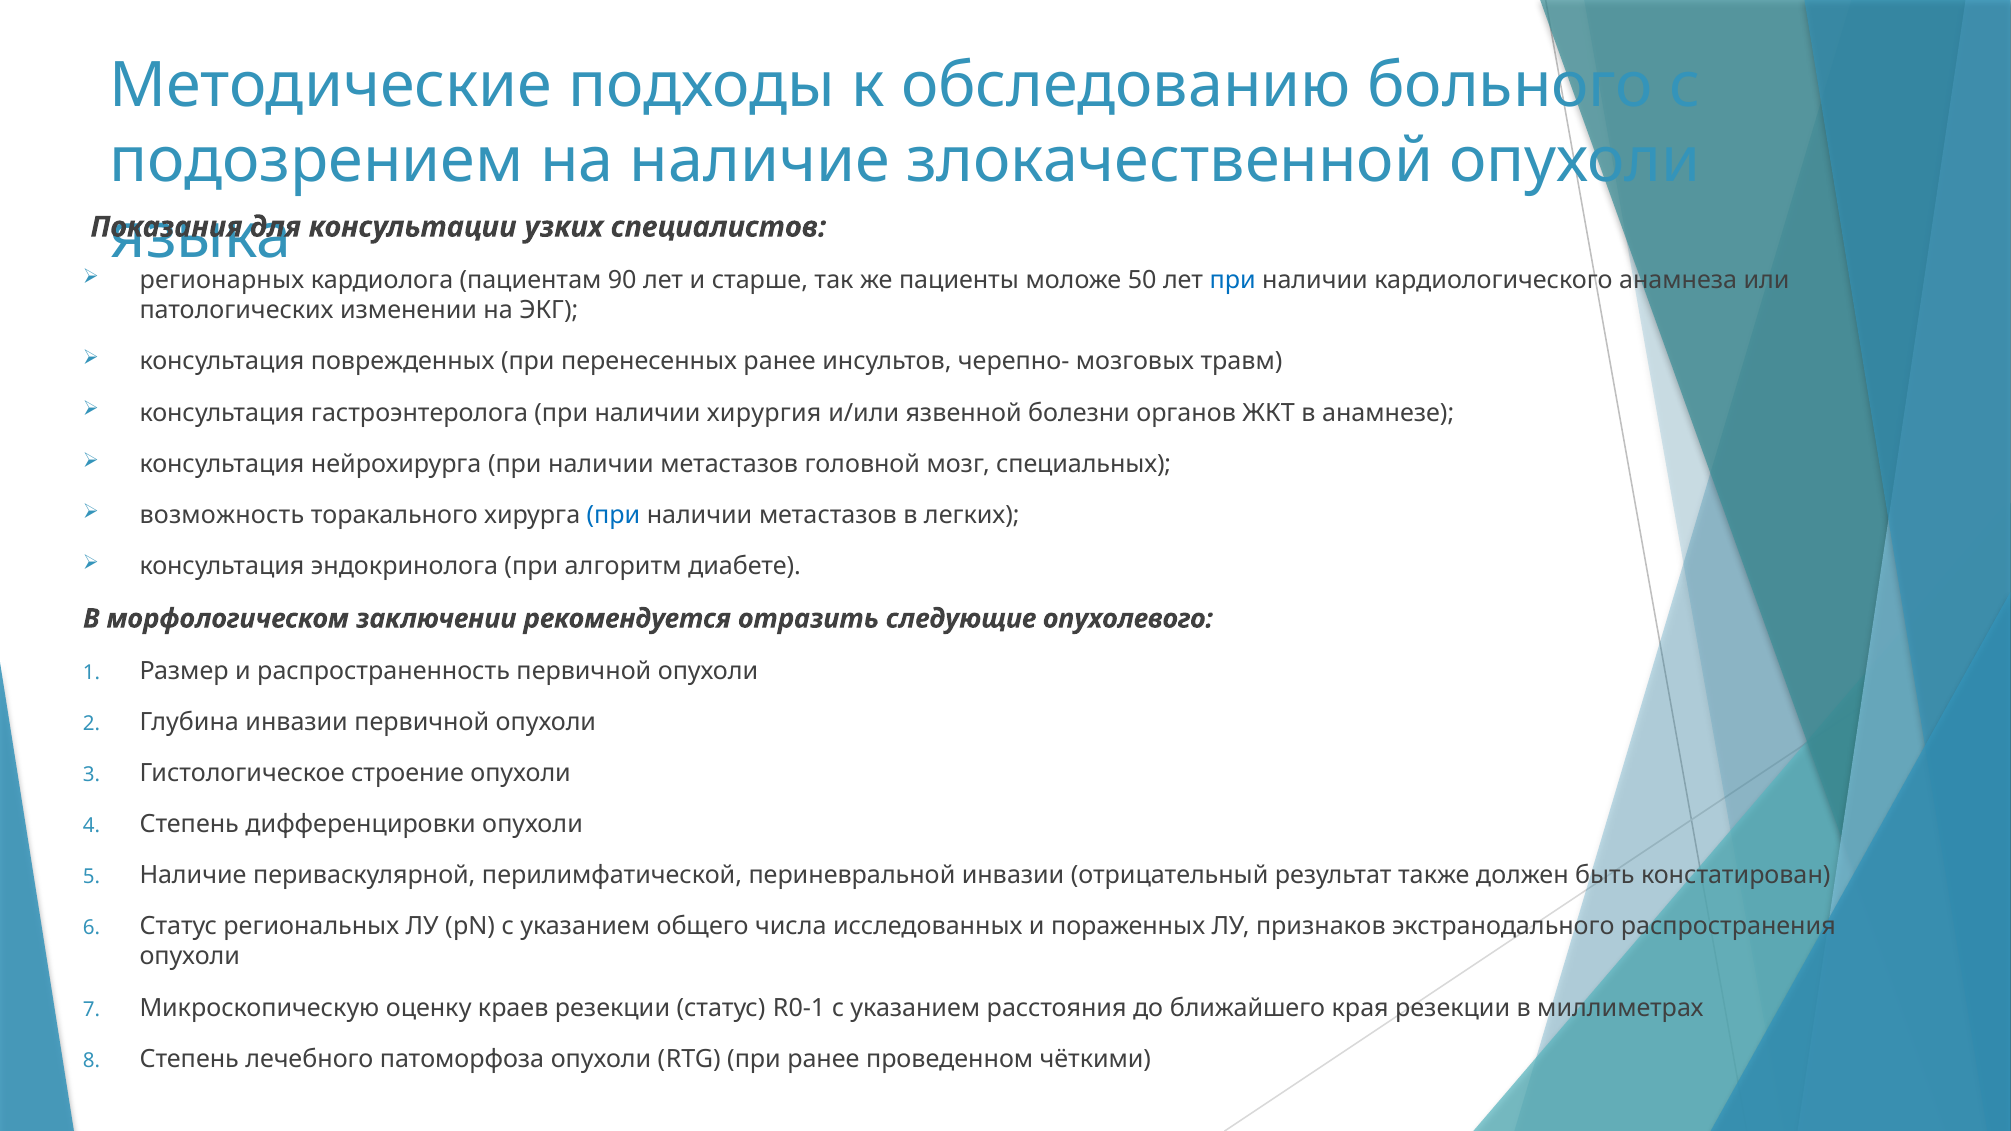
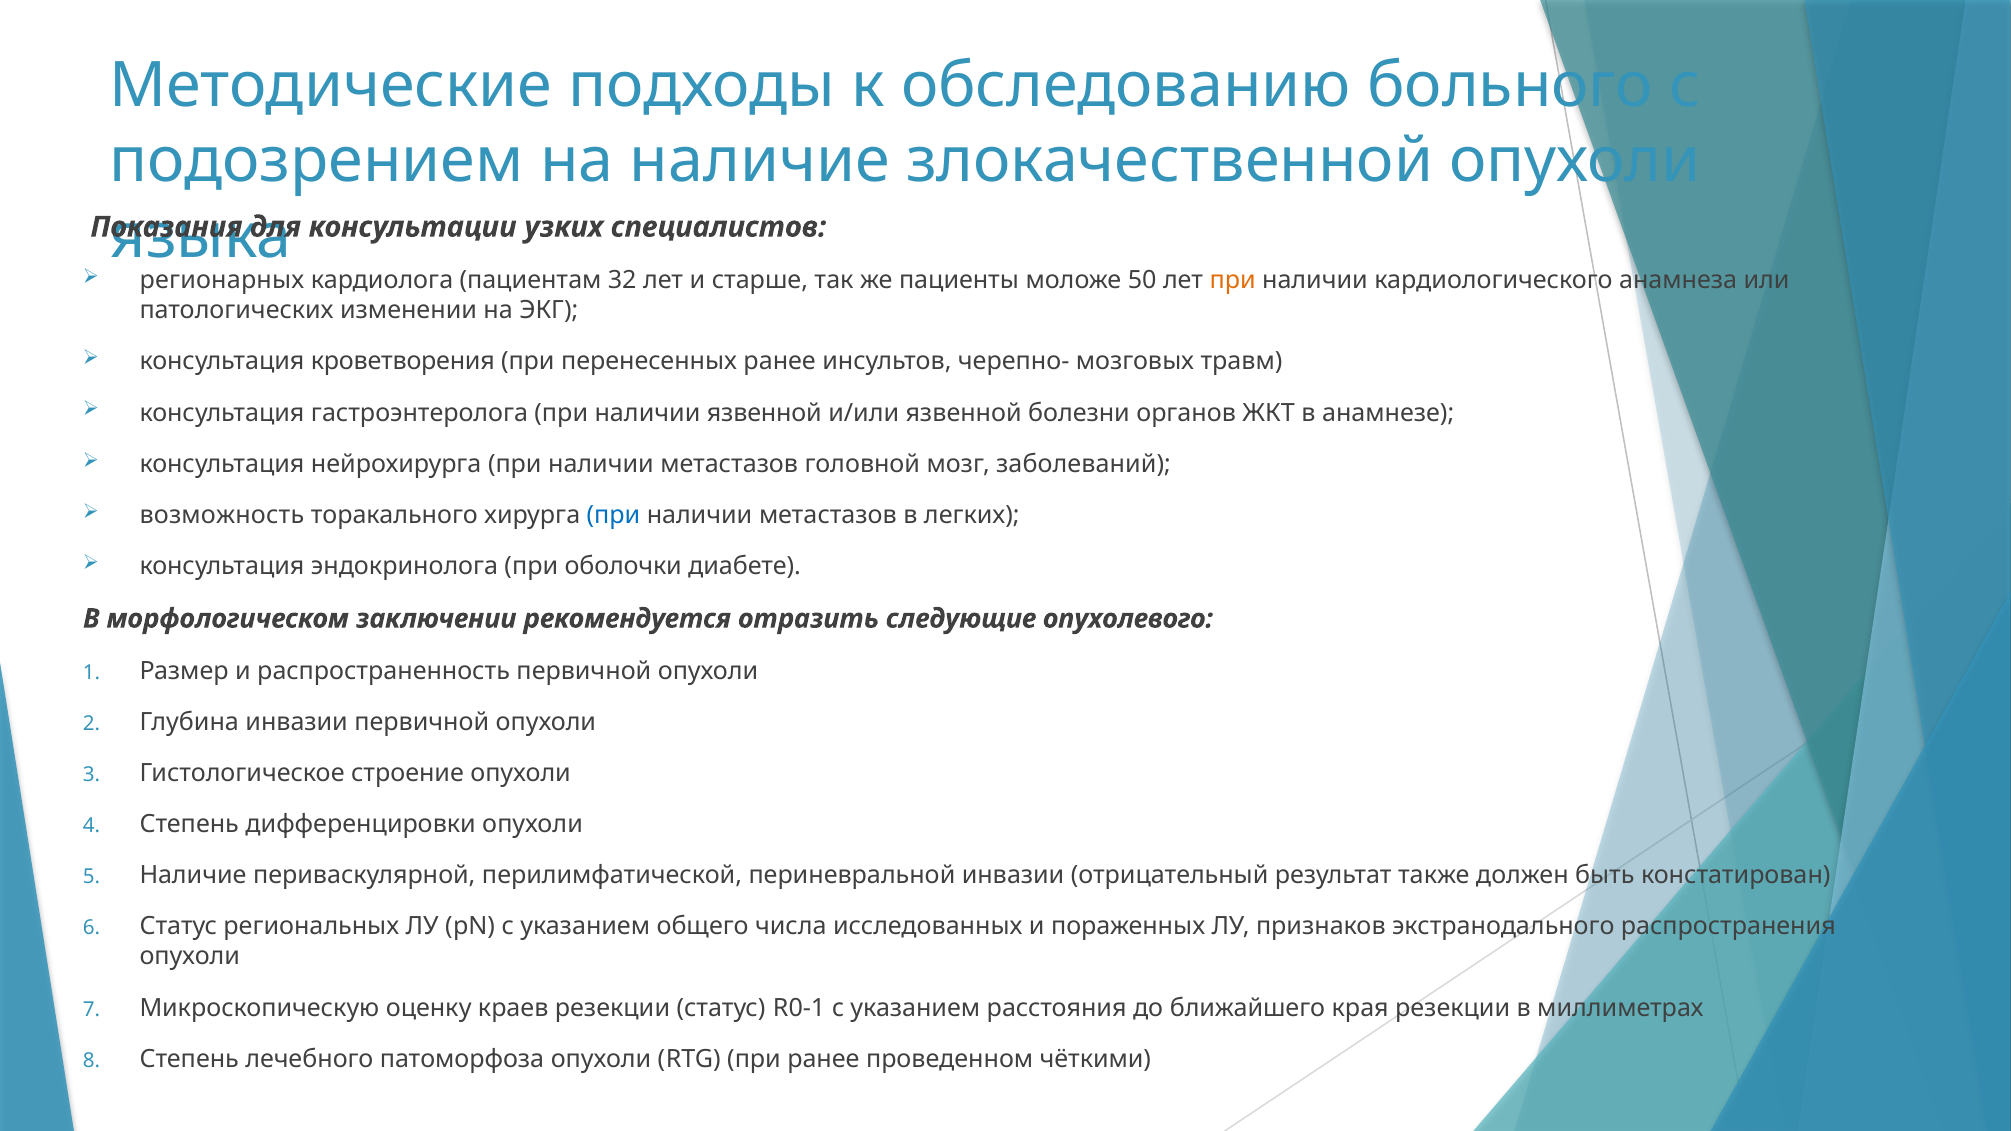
90: 90 -> 32 (622, 280)
при colour: blue -> orange (1233, 280)
поврежденных: поврежденных -> кроветворения (403, 362)
наличии хирургия: хирургия -> язвенной (764, 413)
специальных: специальных -> заболеваний (1084, 464)
алгоритм: алгоритм -> оболочки (623, 566)
